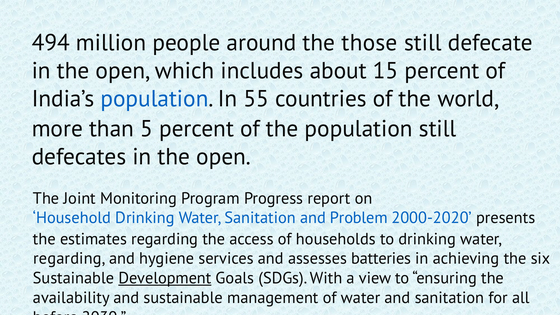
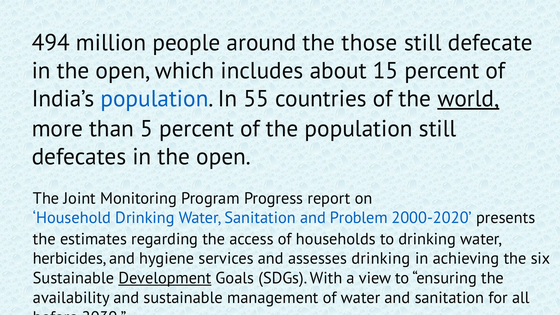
world underline: none -> present (468, 99)
regarding: regarding -> herbicides (70, 259)
assesses batteries: batteries -> drinking (381, 259)
